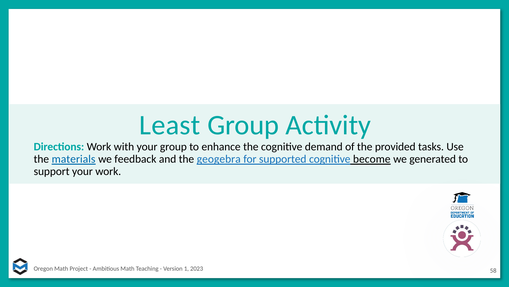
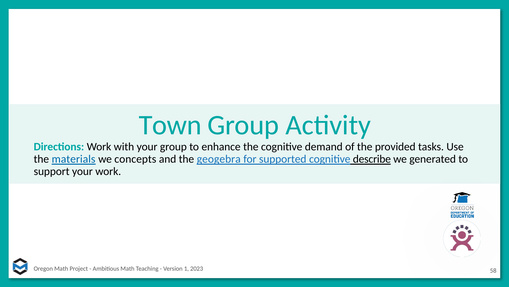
Least: Least -> Town (170, 125)
feedback: feedback -> concepts (135, 159)
become: become -> describe (372, 159)
